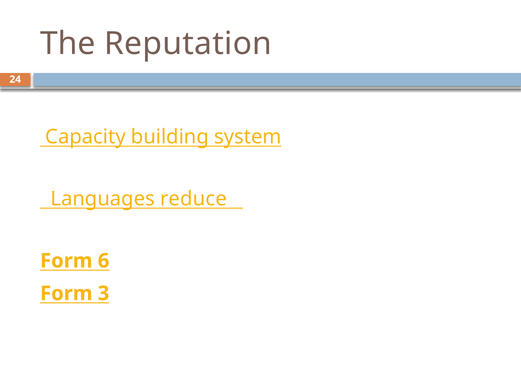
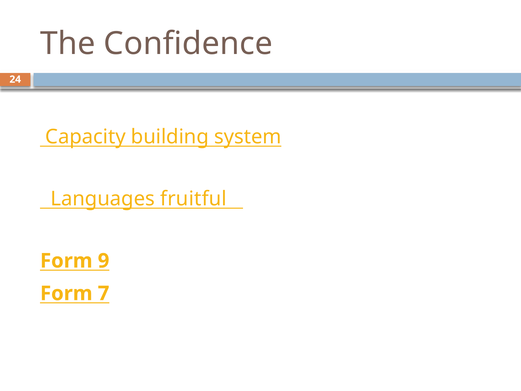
Reputation: Reputation -> Confidence (188, 43)
reduce: reduce -> fruitful (194, 199)
6: 6 -> 9 (104, 261)
3: 3 -> 7 (104, 293)
